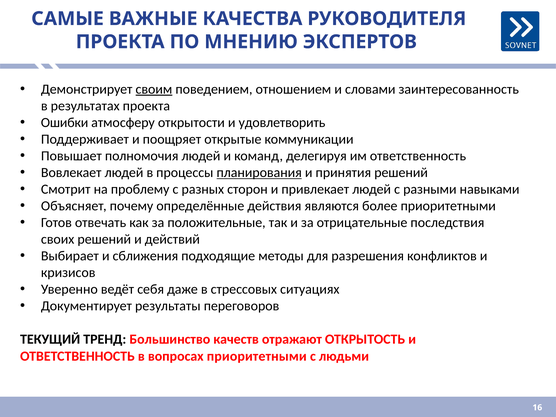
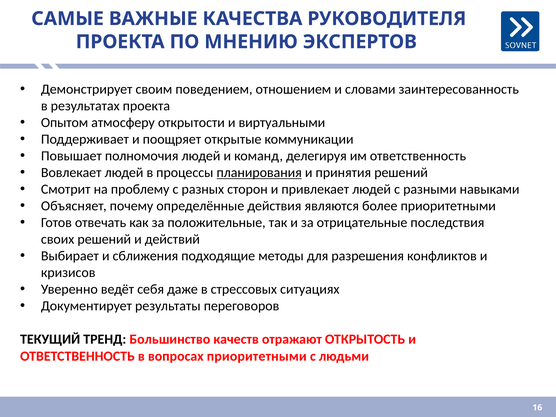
своим underline: present -> none (154, 89)
Ошибки: Ошибки -> Опытом (65, 123)
удовлетворить: удовлетворить -> виртуальными (282, 123)
